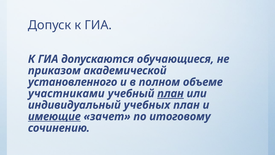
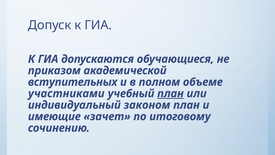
установленного: установленного -> вступительных (73, 82)
учебных: учебных -> законом (147, 105)
имеющие underline: present -> none (54, 116)
